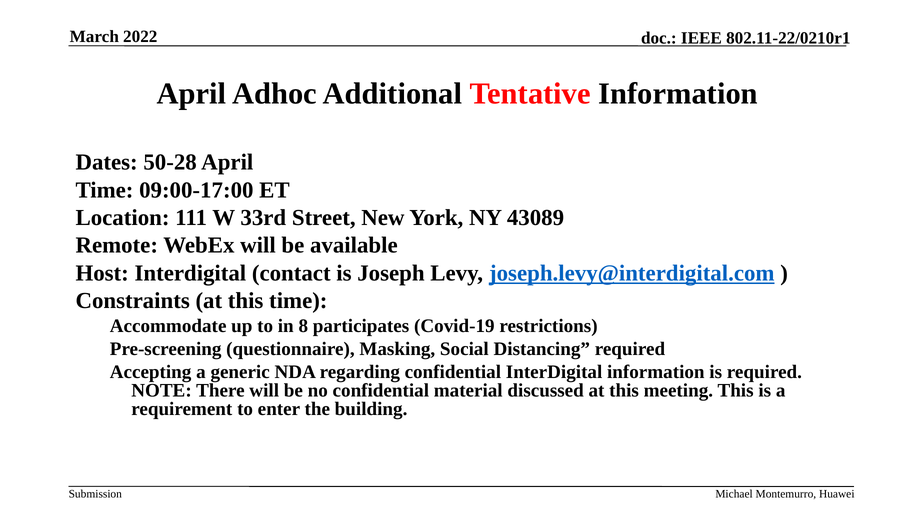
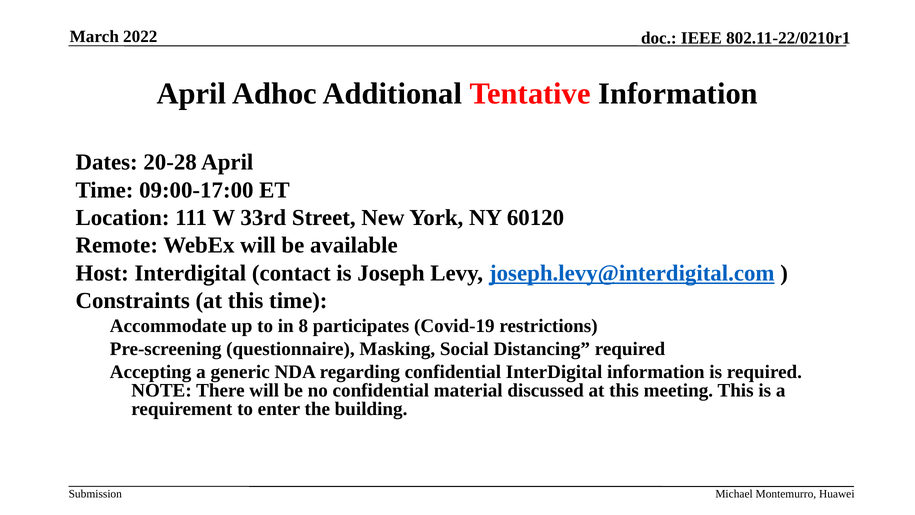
50-28: 50-28 -> 20-28 (170, 162)
43089: 43089 -> 60120 (535, 218)
